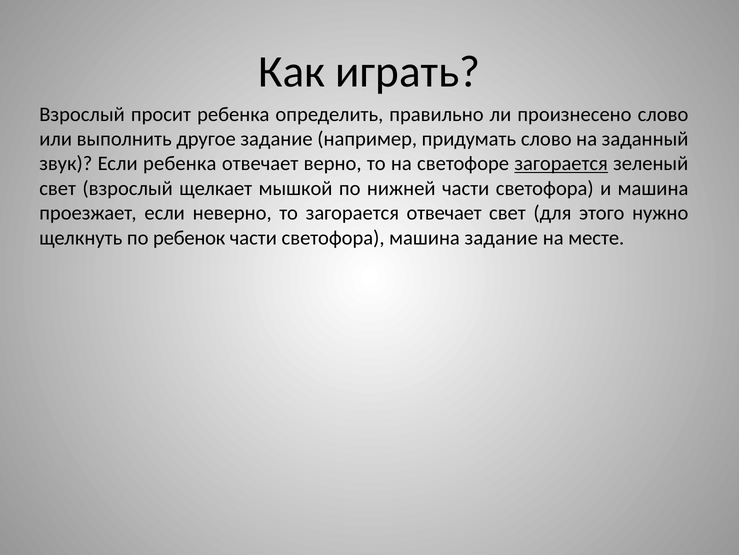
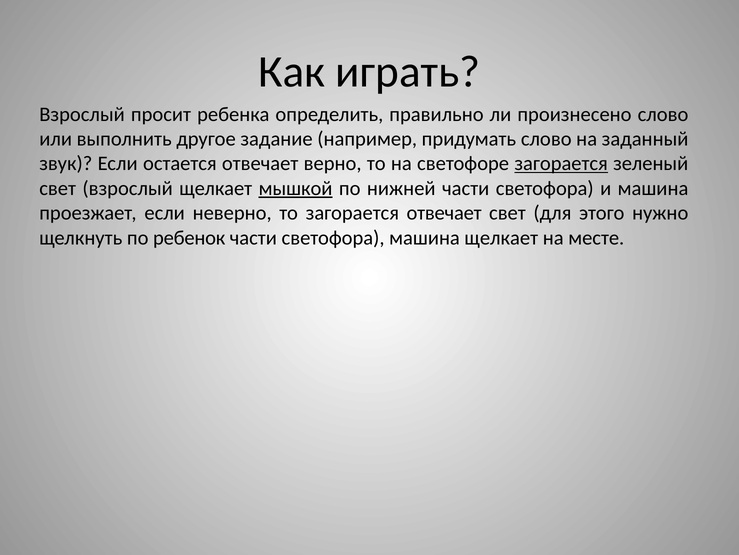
Если ребенка: ребенка -> остается (180, 163)
мышкой underline: none -> present (296, 188)
машина задание: задание -> щелкает (501, 237)
